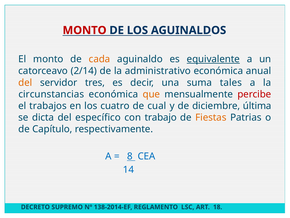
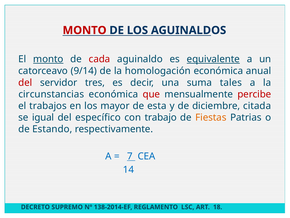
monto underline: none -> present (48, 59)
cada colour: orange -> red (99, 59)
2/14: 2/14 -> 9/14 (84, 71)
administrativo: administrativo -> homologación (158, 71)
del colour: orange -> red (25, 82)
que colour: orange -> red (151, 94)
cuatro: cuatro -> mayor (115, 106)
cual: cual -> esta (157, 106)
última: última -> citada (257, 106)
dicta: dicta -> igual (43, 117)
Capítulo: Capítulo -> Estando (52, 129)
8: 8 -> 7 (130, 156)
